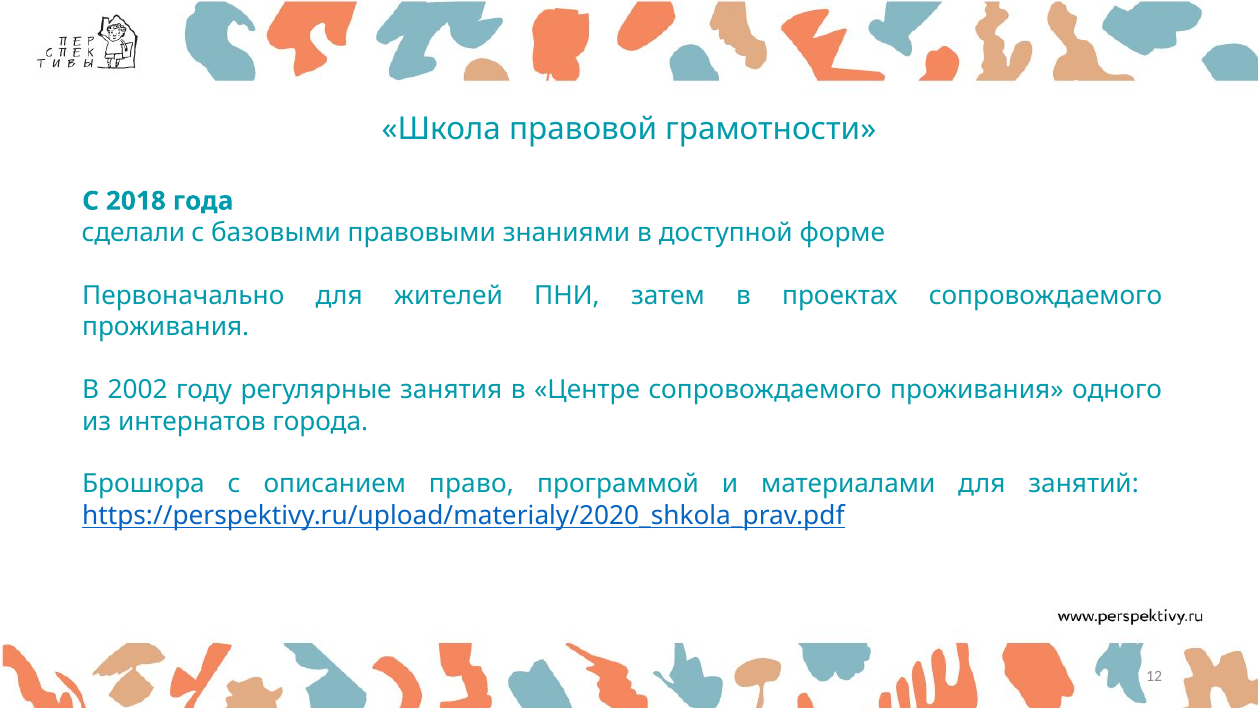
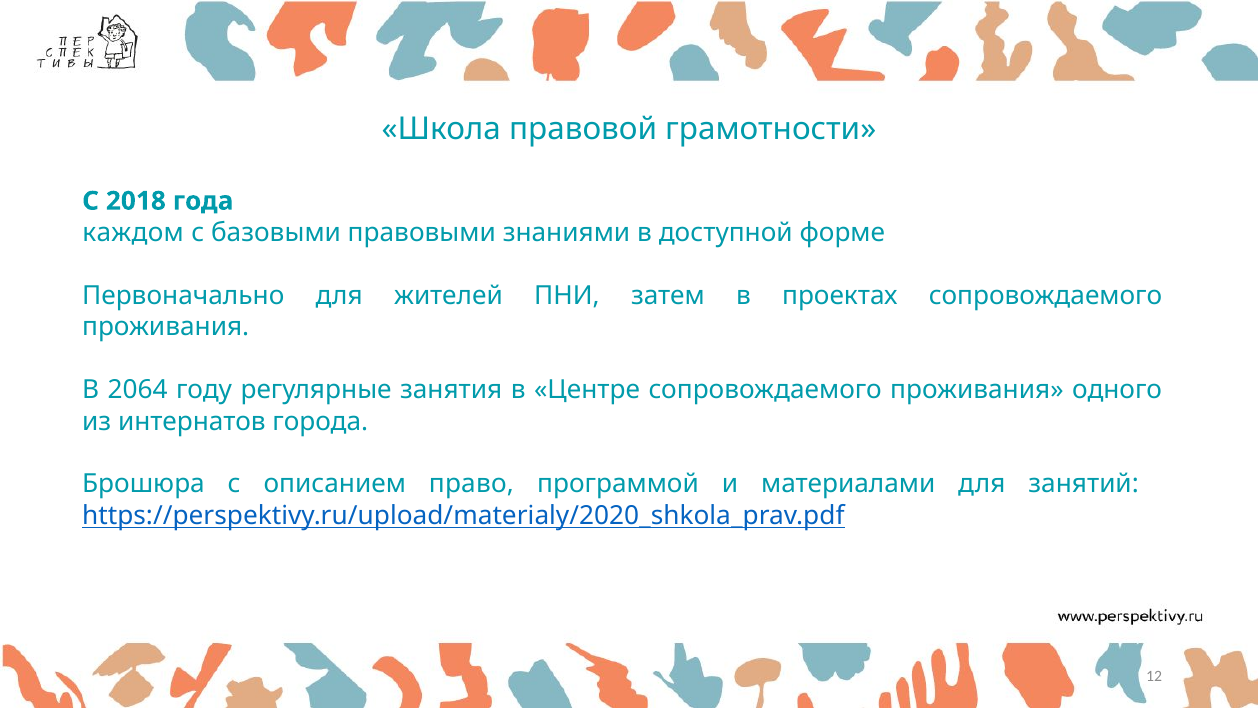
сделали: сделали -> каждом (133, 232)
2002: 2002 -> 2064 (138, 390)
